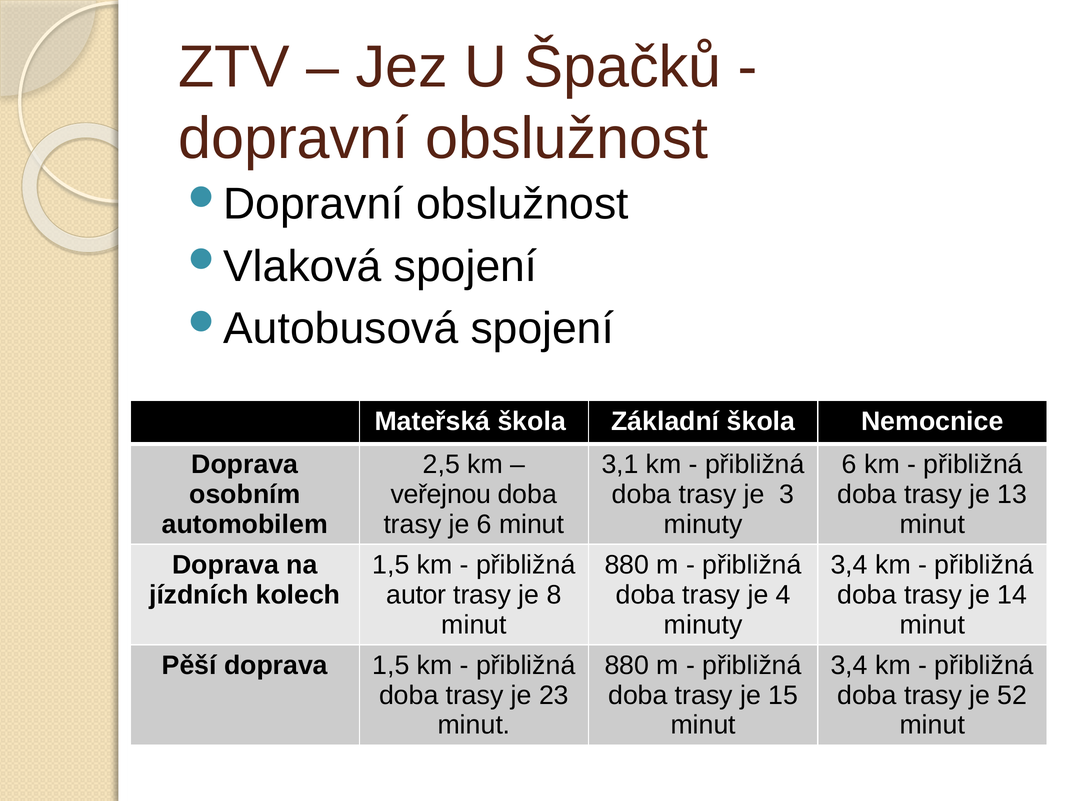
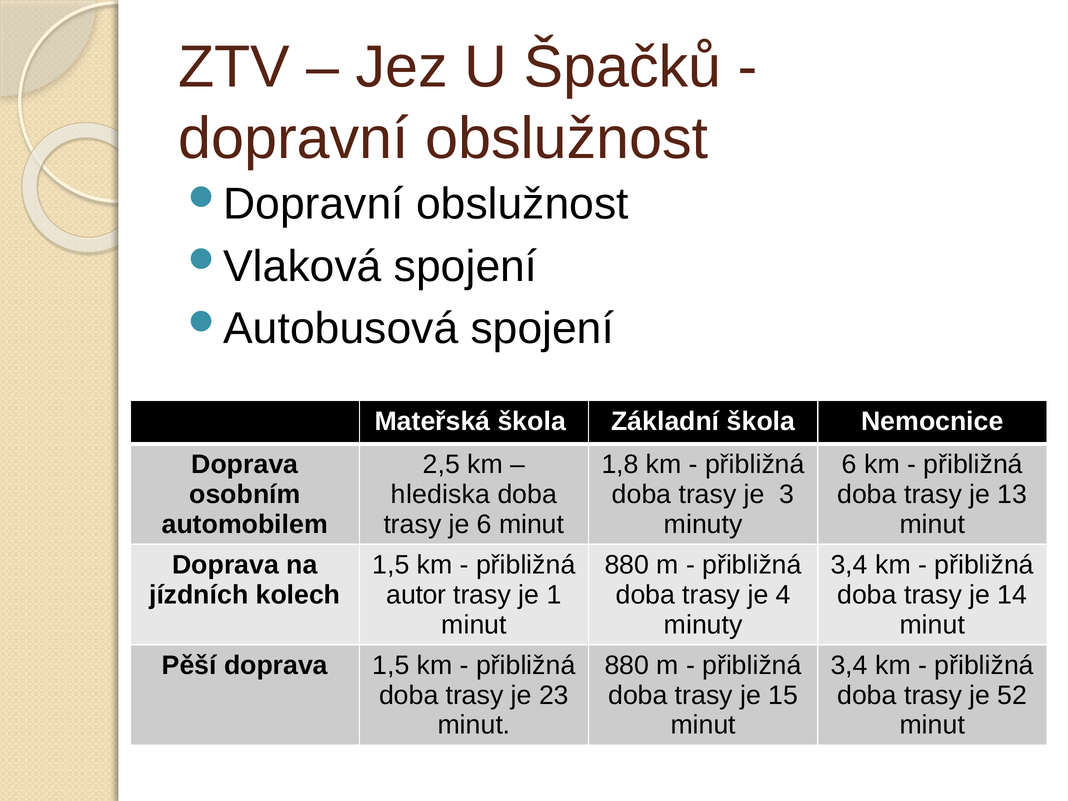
3,1: 3,1 -> 1,8 (620, 465)
veřejnou: veřejnou -> hlediska (441, 494)
8: 8 -> 1 (554, 595)
